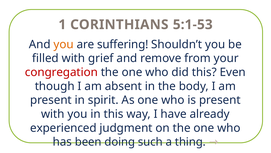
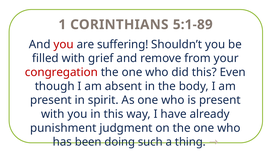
5:1-53: 5:1-53 -> 5:1-89 (193, 25)
you colour: orange -> red (64, 44)
experienced: experienced -> punishment (63, 128)
